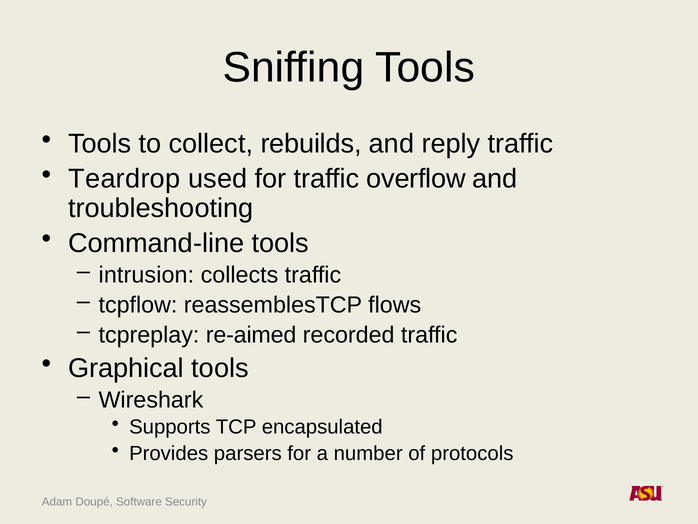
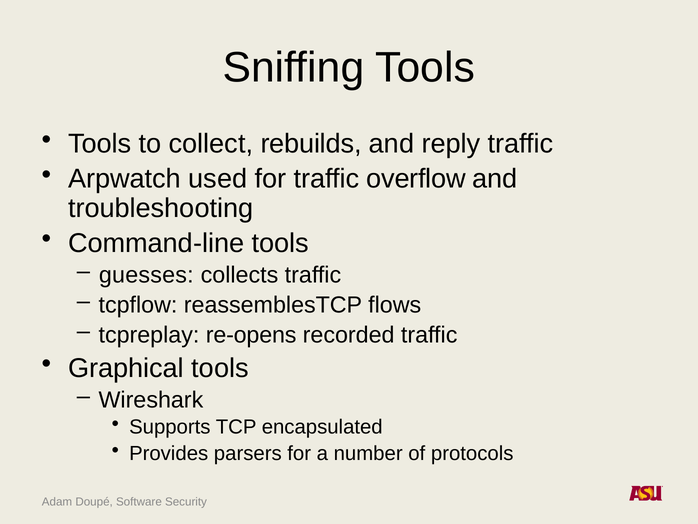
Teardrop: Teardrop -> Arpwatch (125, 179)
intrusion: intrusion -> guesses (146, 275)
re-aimed: re-aimed -> re-opens (251, 335)
